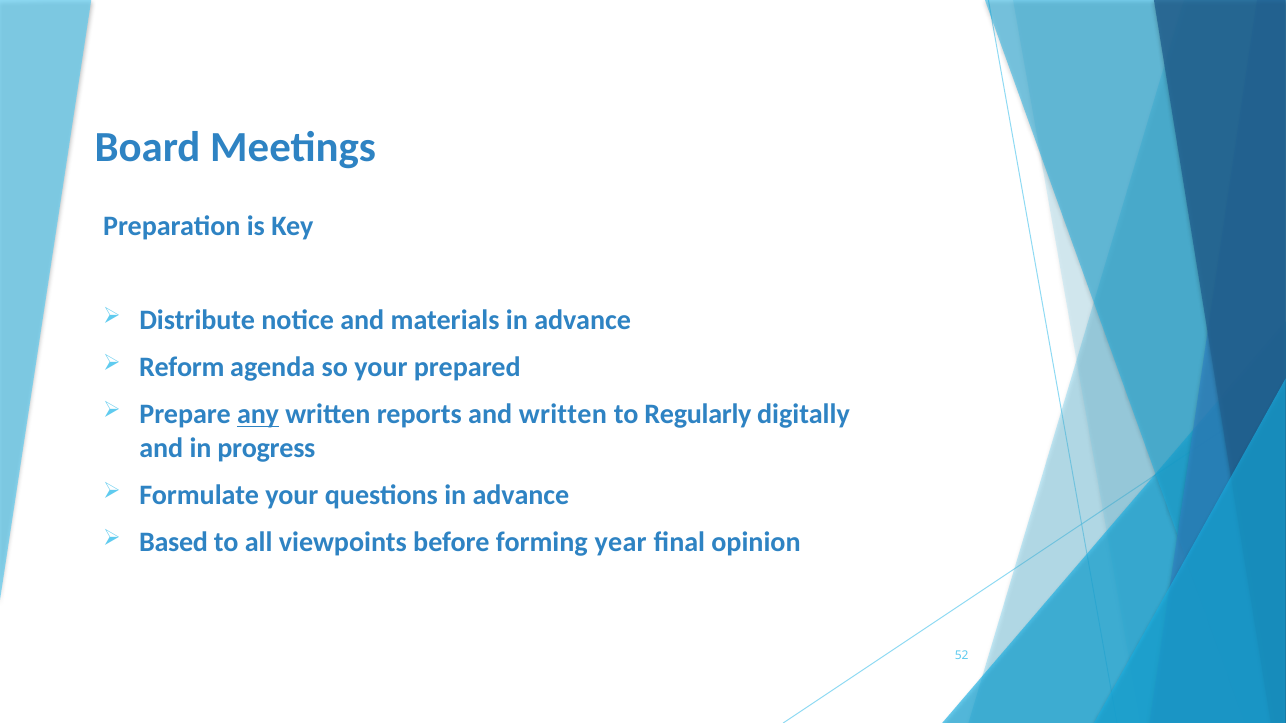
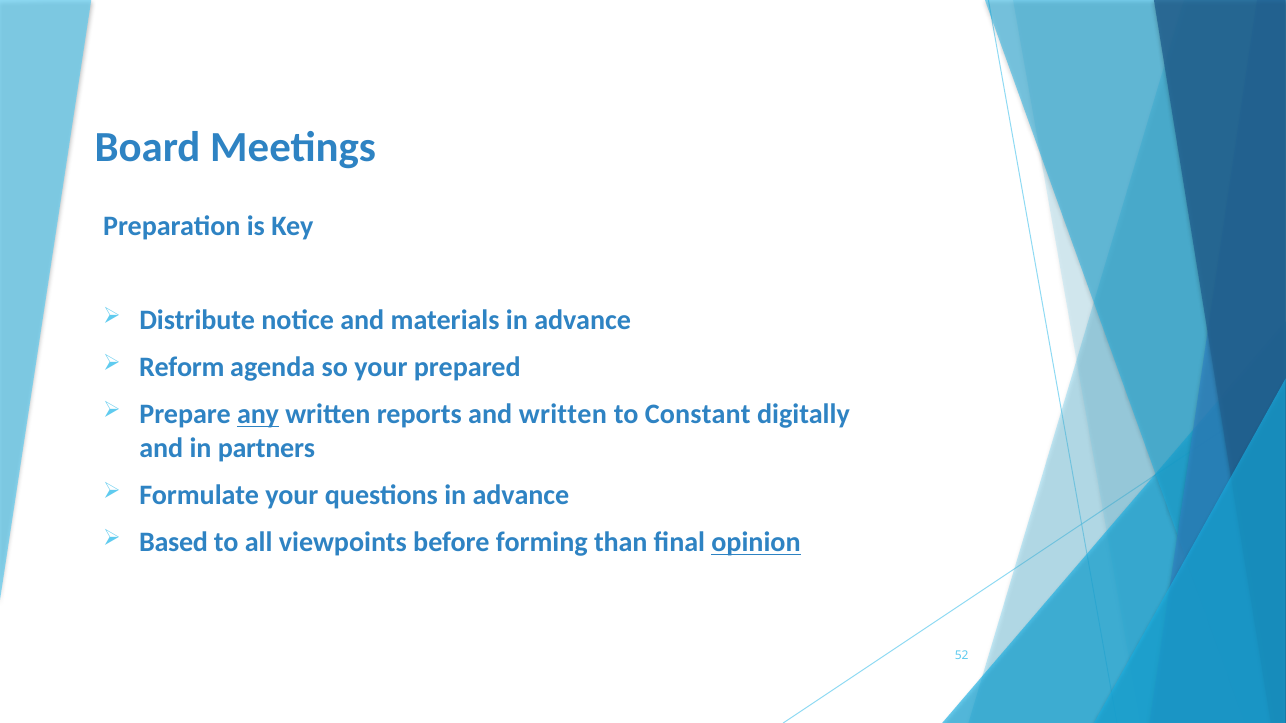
Regularly: Regularly -> Constant (698, 415)
progress: progress -> partners (266, 448)
year: year -> than (621, 543)
opinion underline: none -> present (756, 543)
